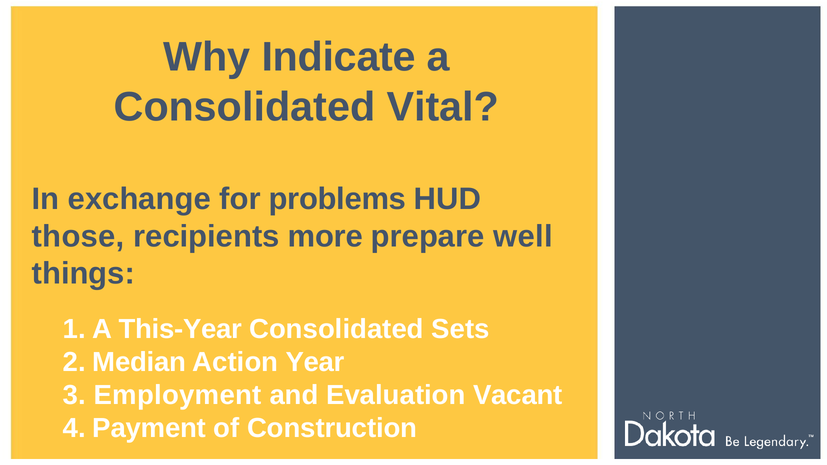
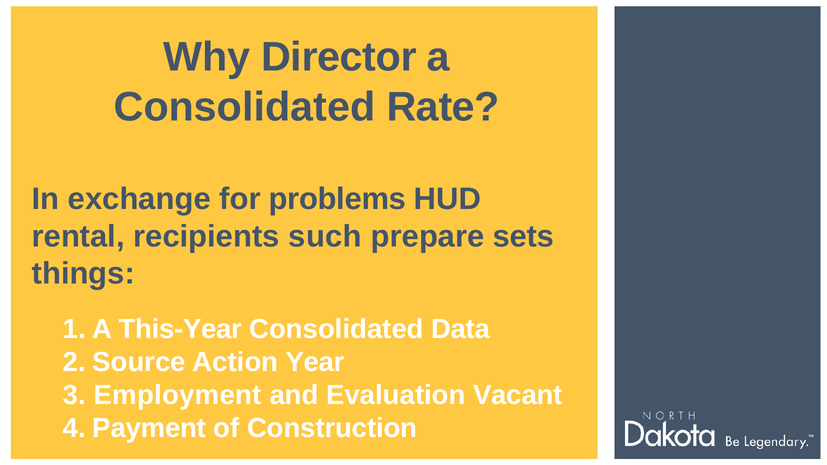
Indicate: Indicate -> Director (339, 57)
Vital: Vital -> Rate (443, 107)
those: those -> rental (78, 236)
more: more -> such (325, 236)
well: well -> sets (523, 236)
Sets: Sets -> Data (461, 329)
Median: Median -> Source (139, 362)
